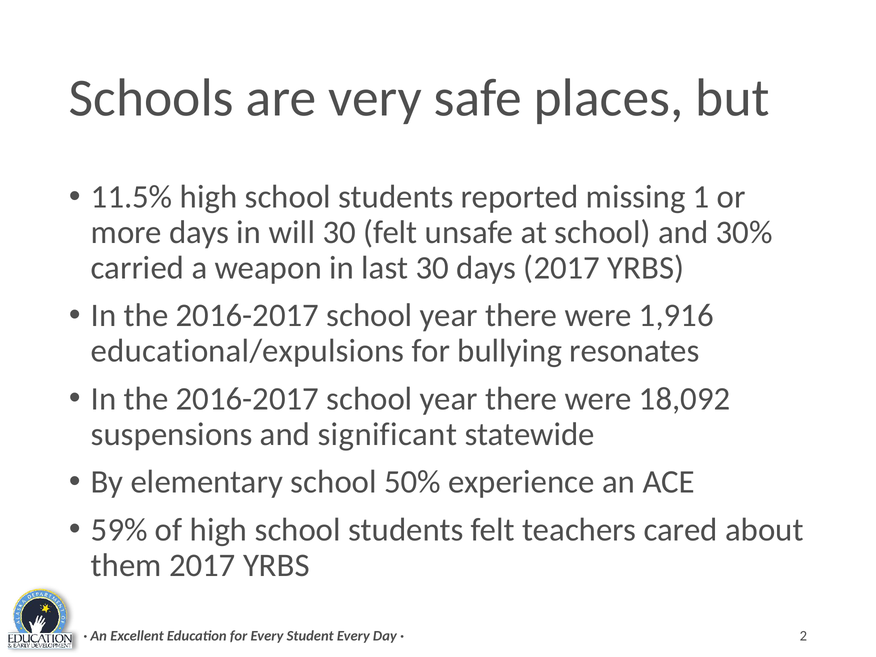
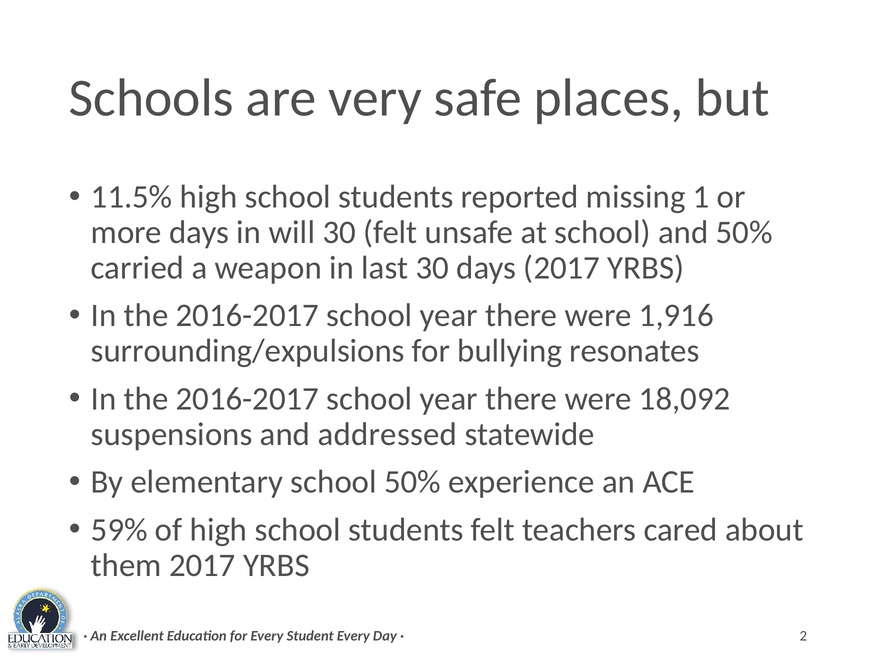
and 30%: 30% -> 50% (744, 232)
educational/expulsions: educational/expulsions -> surrounding/expulsions (248, 351)
significant: significant -> addressed (387, 434)
